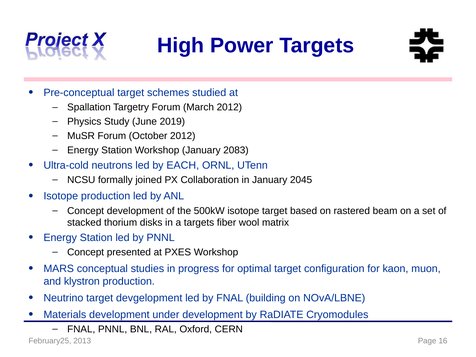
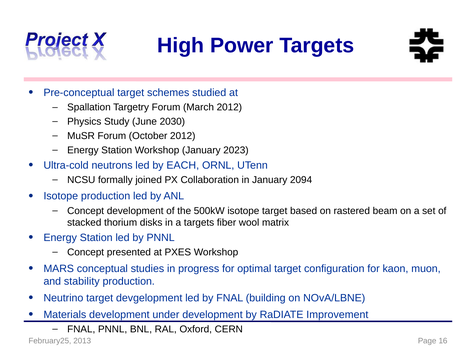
2019: 2019 -> 2030 (172, 122)
2083: 2083 -> 2023 (236, 150)
2045: 2045 -> 2094 (301, 180)
klystron: klystron -> stability (82, 281)
Cryomodules: Cryomodules -> Improvement (337, 315)
